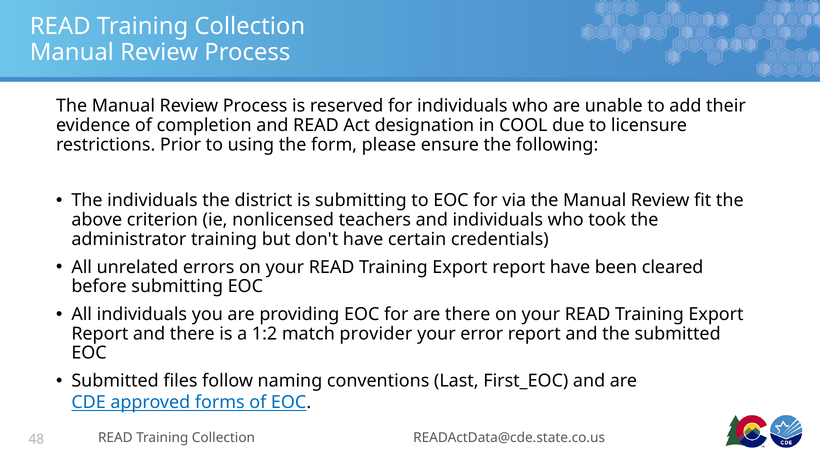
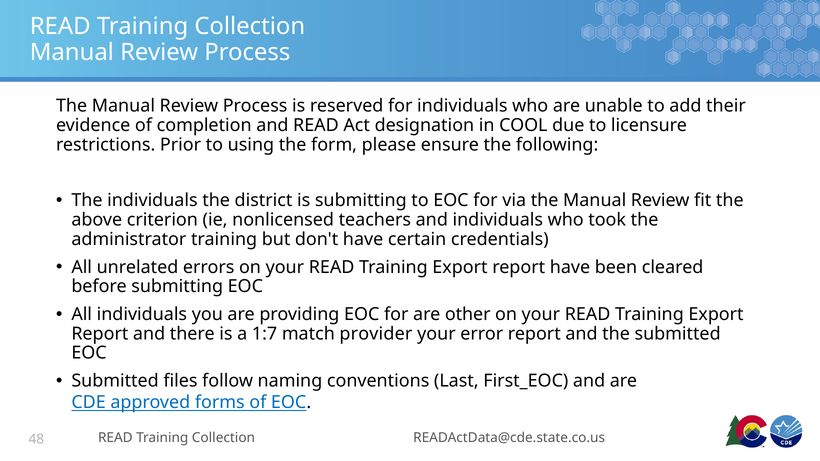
are there: there -> other (468, 315)
1:2: 1:2 -> 1:7 (265, 334)
